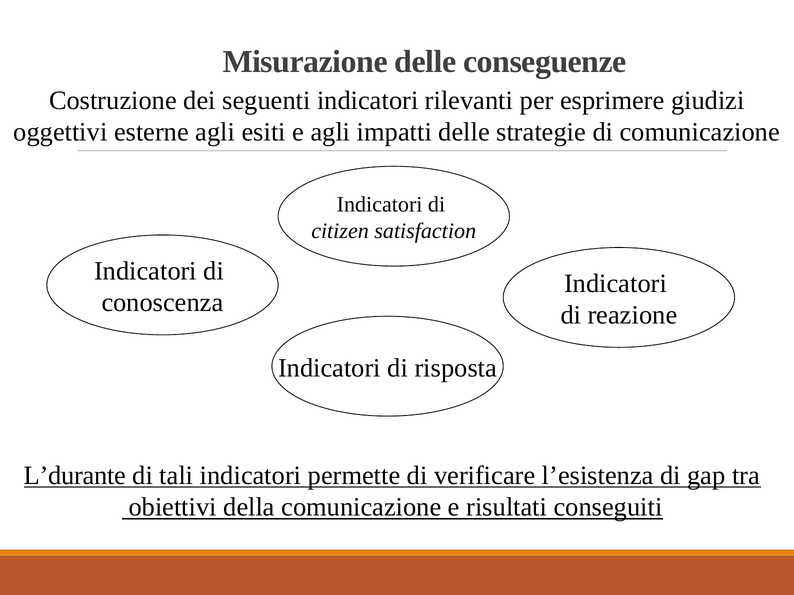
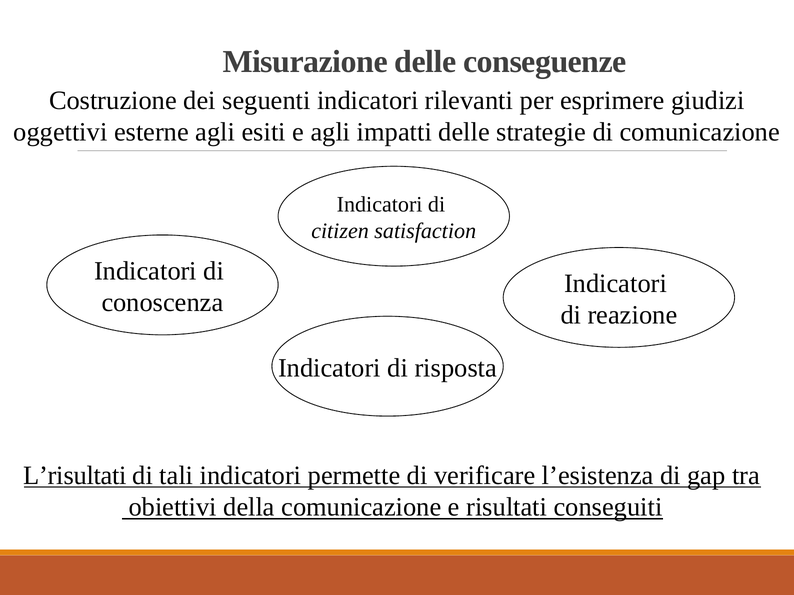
L’durante: L’durante -> L’risultati (75, 476)
